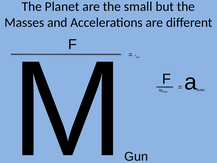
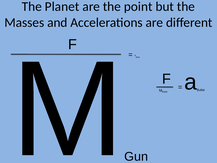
small: small -> point (138, 7)
